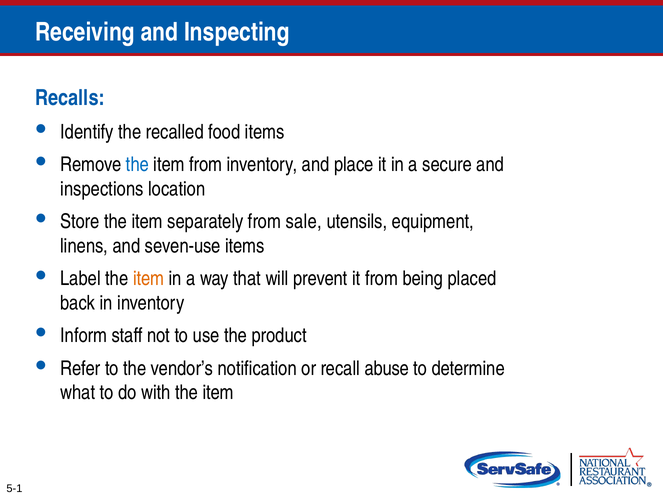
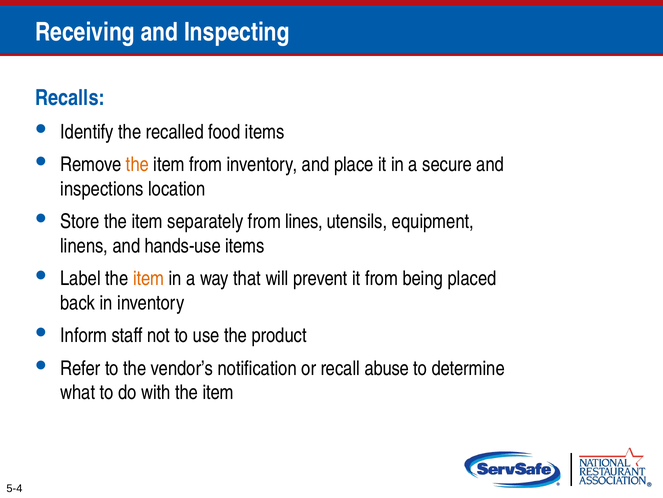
the colour: blue -> orange (137, 165)
sale: sale -> lines (304, 221)
seven-use: seven-use -> hands-use (183, 246)
5-1: 5-1 -> 5-4 (14, 488)
